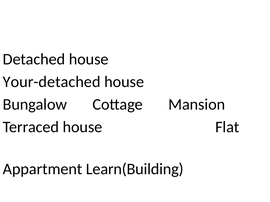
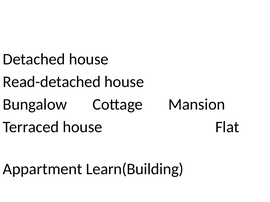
Your-detached: Your-detached -> Read-detached (52, 82)
